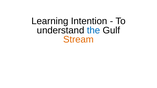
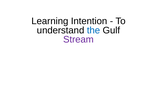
Stream colour: orange -> purple (78, 40)
